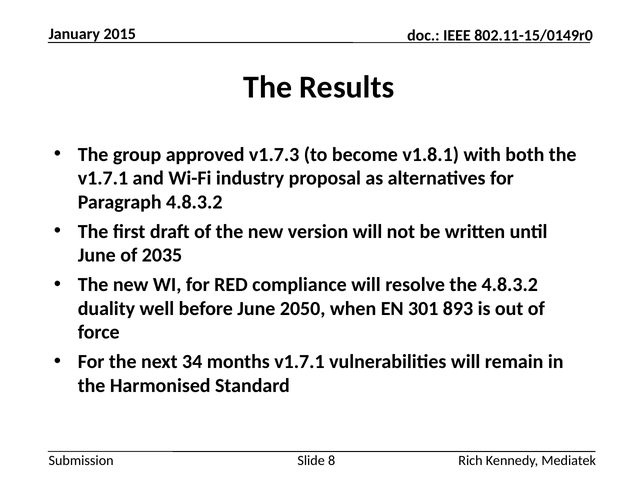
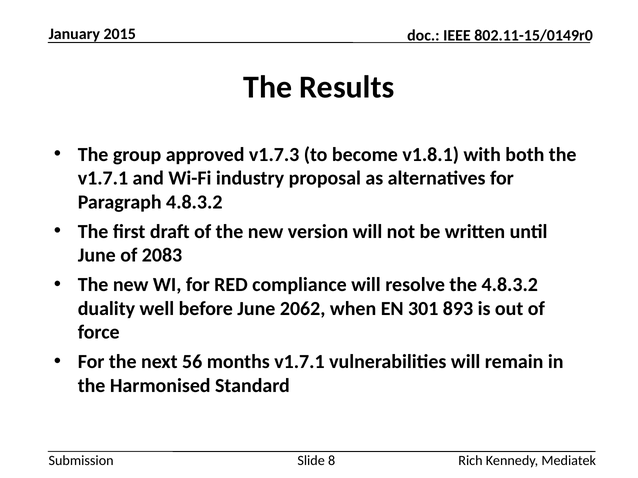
2035: 2035 -> 2083 (162, 256)
2050: 2050 -> 2062 (303, 309)
34: 34 -> 56 (192, 362)
